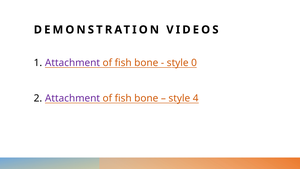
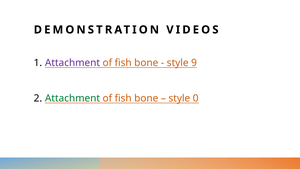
0: 0 -> 9 (194, 63)
Attachment colour: purple -> green (72, 98)
4: 4 -> 0 (196, 98)
